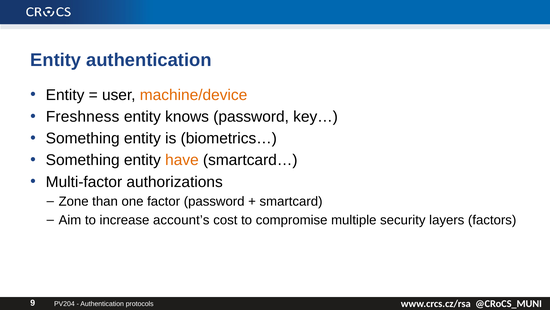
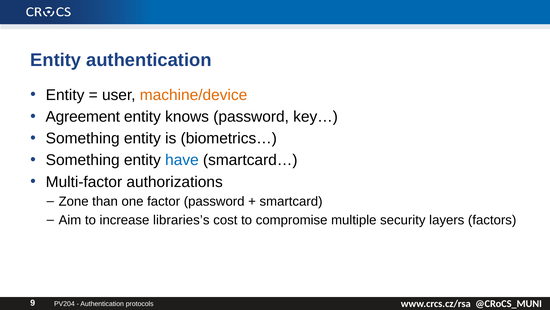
Freshness: Freshness -> Agreement (83, 116)
have colour: orange -> blue (182, 160)
account’s: account’s -> libraries’s (181, 220)
